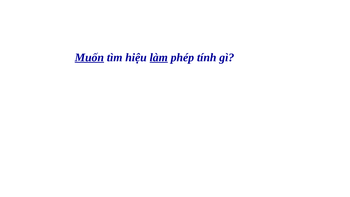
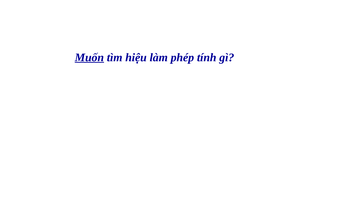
làm underline: present -> none (159, 57)
